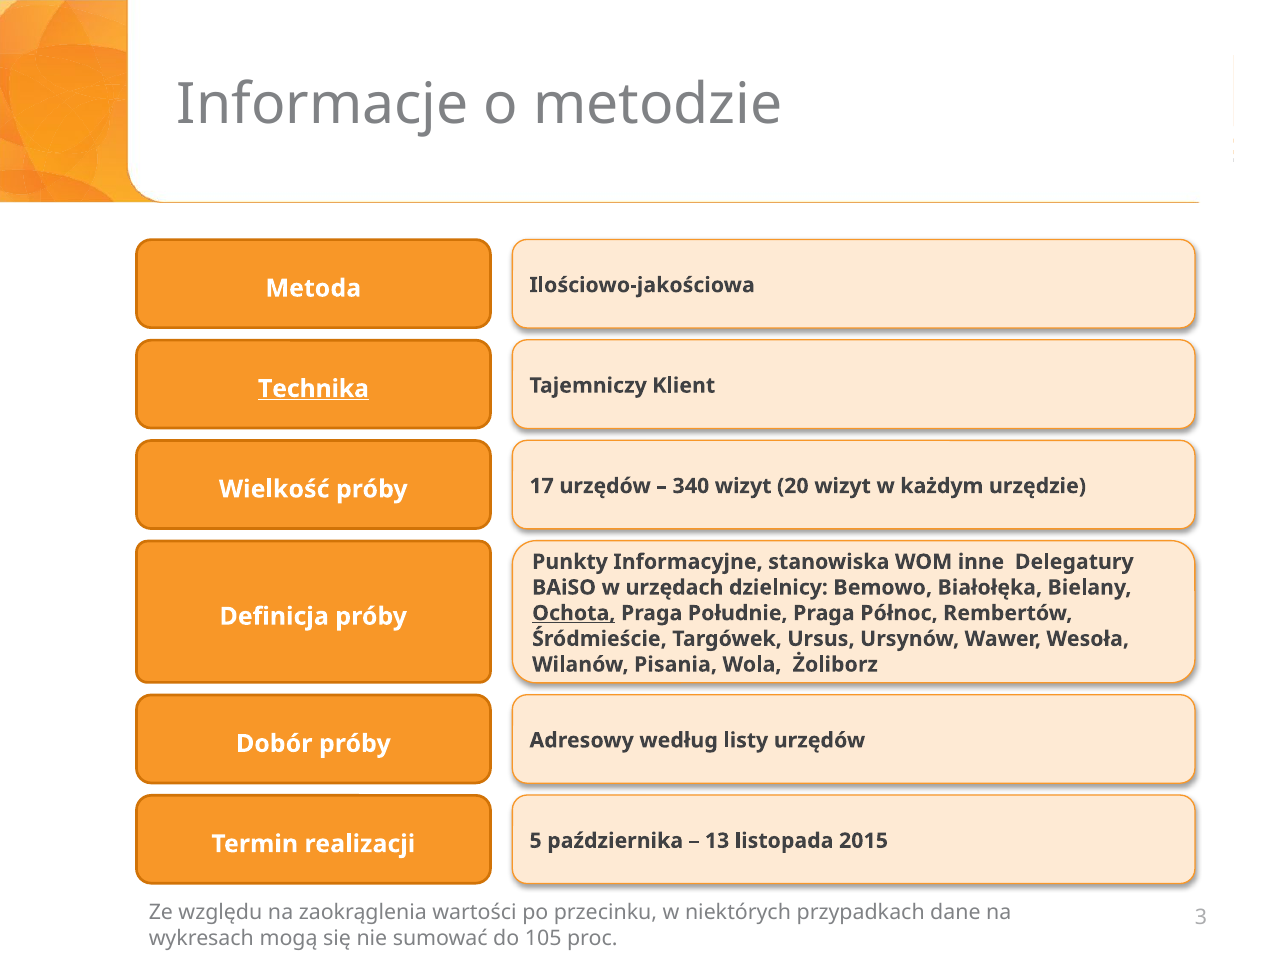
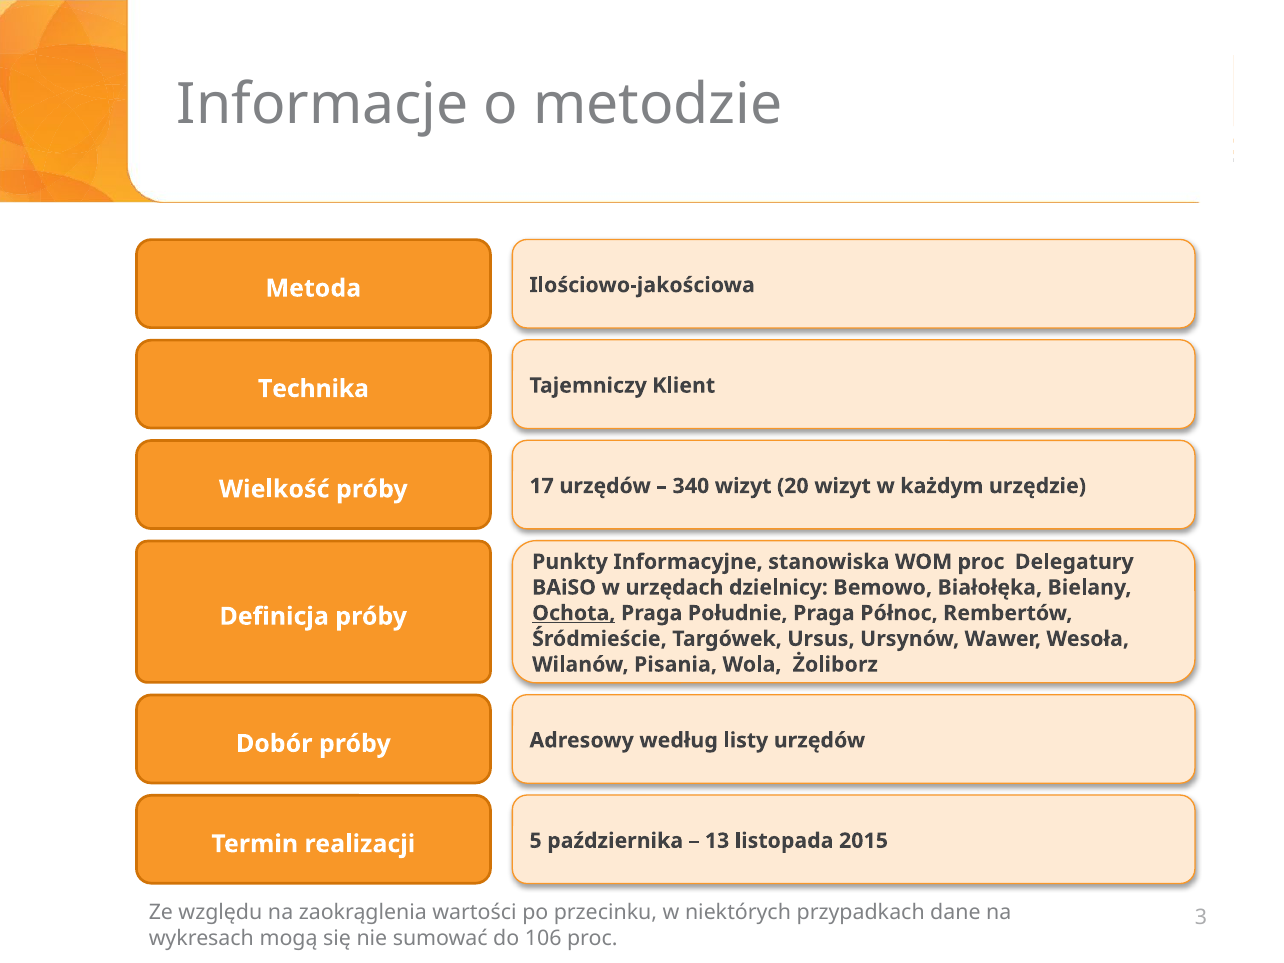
Technika underline: present -> none (313, 389)
WOM inne: inne -> proc (981, 562)
105: 105 -> 106 (543, 938)
